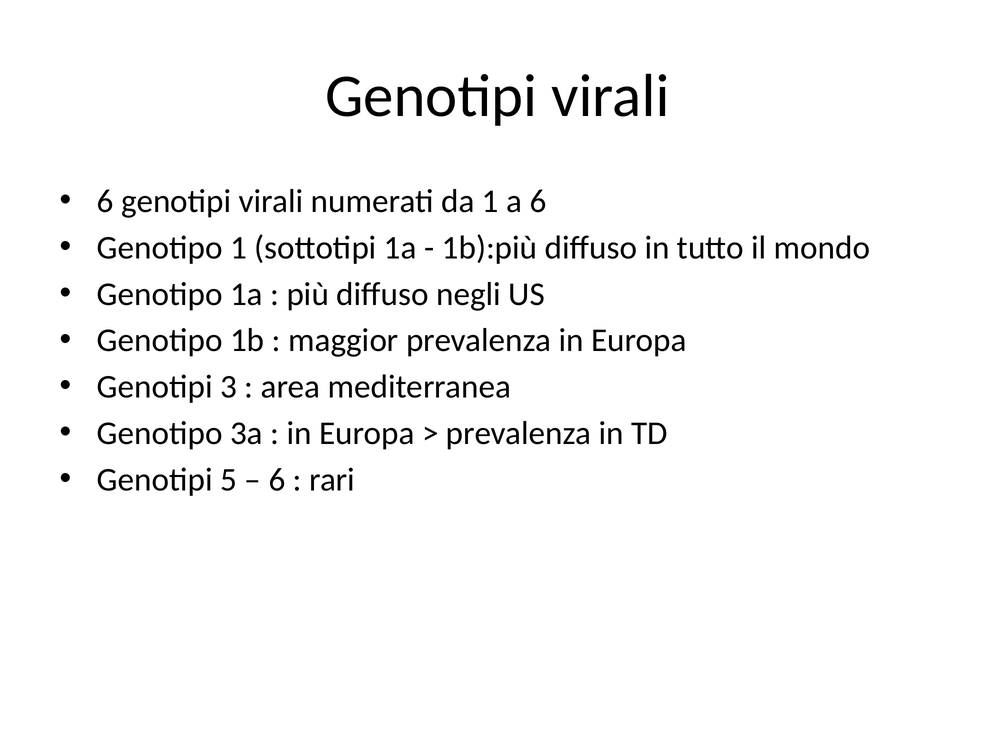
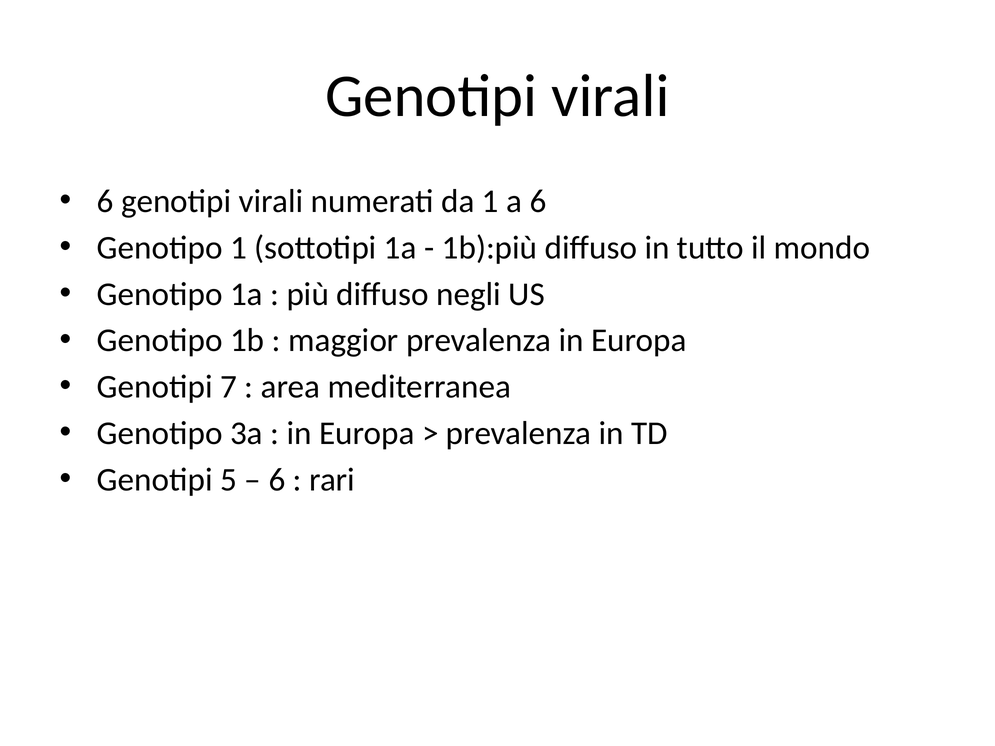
3: 3 -> 7 (228, 387)
